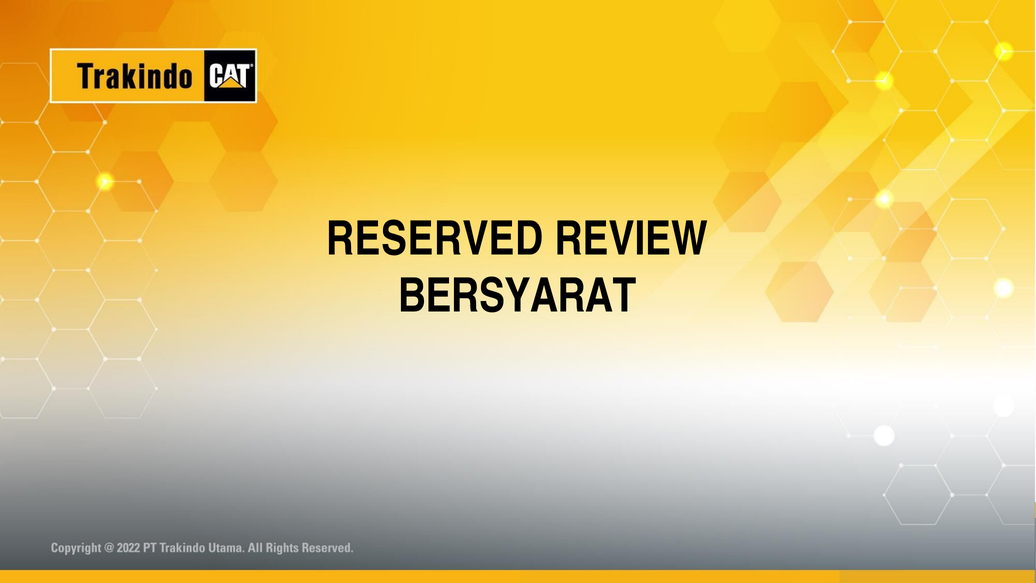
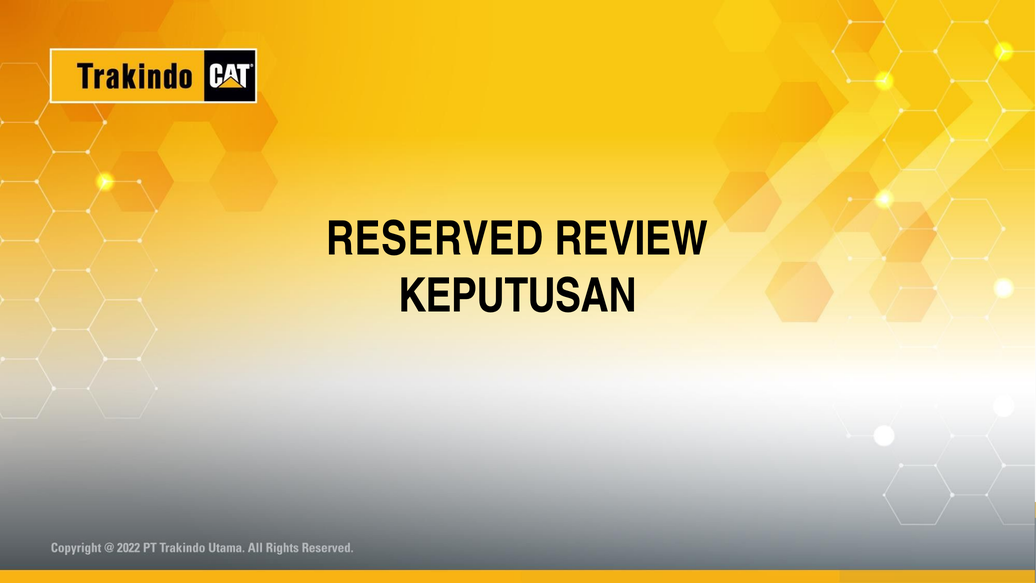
BERSYARAT: BERSYARAT -> KEPUTUSAN (517, 296)
